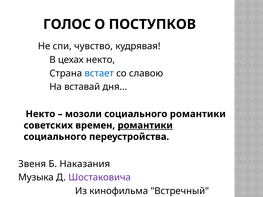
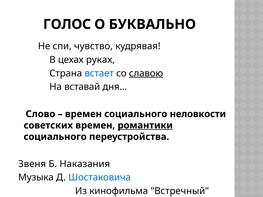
ПОСТУПКОВ: ПОСТУПКОВ -> БУКВАЛЬНО (152, 24)
цехах некто: некто -> руках (100, 60)
славою underline: none -> present (146, 73)
Некто: Некто -> Слово (40, 114)
мозоли: мозоли -> времен (83, 114)
социального романтики: романтики -> неловкости (198, 114)
Шостаковича colour: purple -> blue (100, 178)
